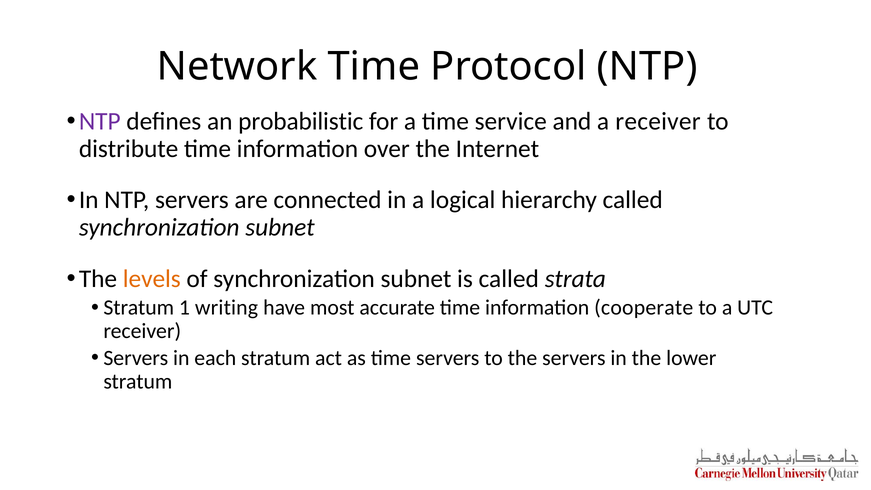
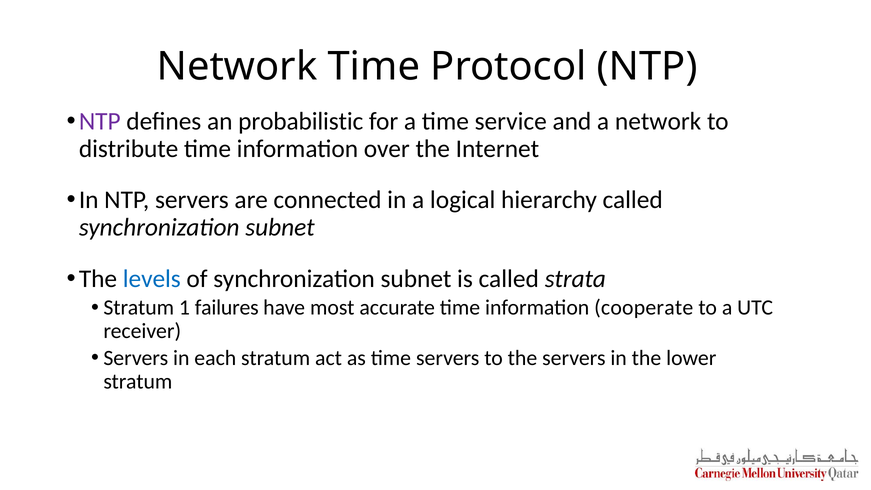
a receiver: receiver -> network (658, 121)
levels colour: orange -> blue (152, 279)
writing: writing -> failures (227, 308)
